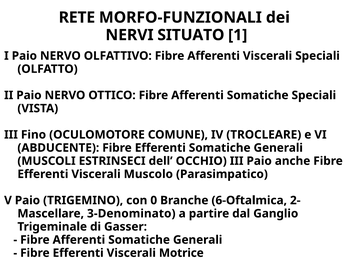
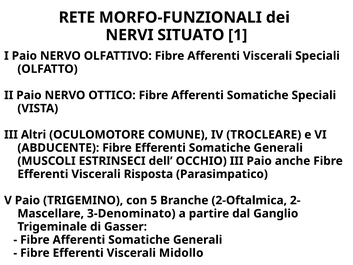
Fino: Fino -> Altri (34, 135)
Muscolo: Muscolo -> Risposta (148, 174)
0: 0 -> 5 (154, 200)
6-Oftalmica: 6-Oftalmica -> 2-Oftalmica (249, 200)
Motrice: Motrice -> Midollo (181, 253)
